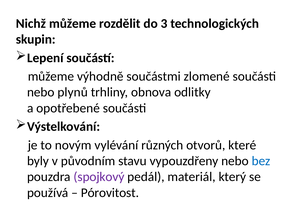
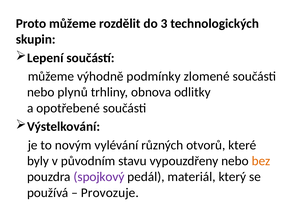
Nichž: Nichž -> Proto (31, 24)
součástmi: součástmi -> podmínky (154, 77)
bez colour: blue -> orange (261, 161)
Pórovitost: Pórovitost -> Provozuje (110, 193)
